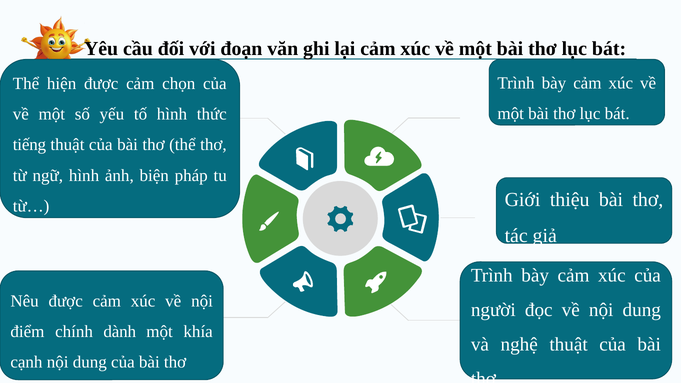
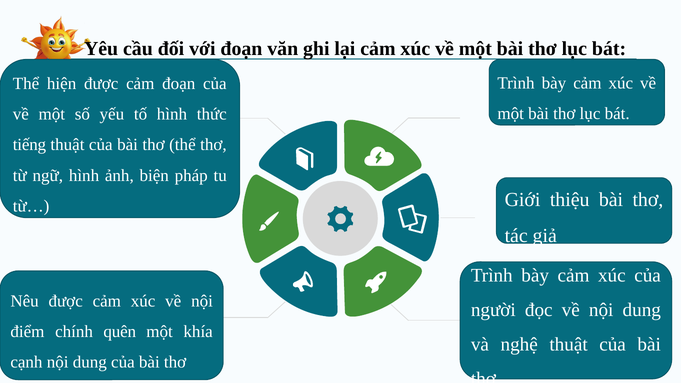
cảm chọn: chọn -> đoạn (179, 84)
dành: dành -> quên (120, 332)
